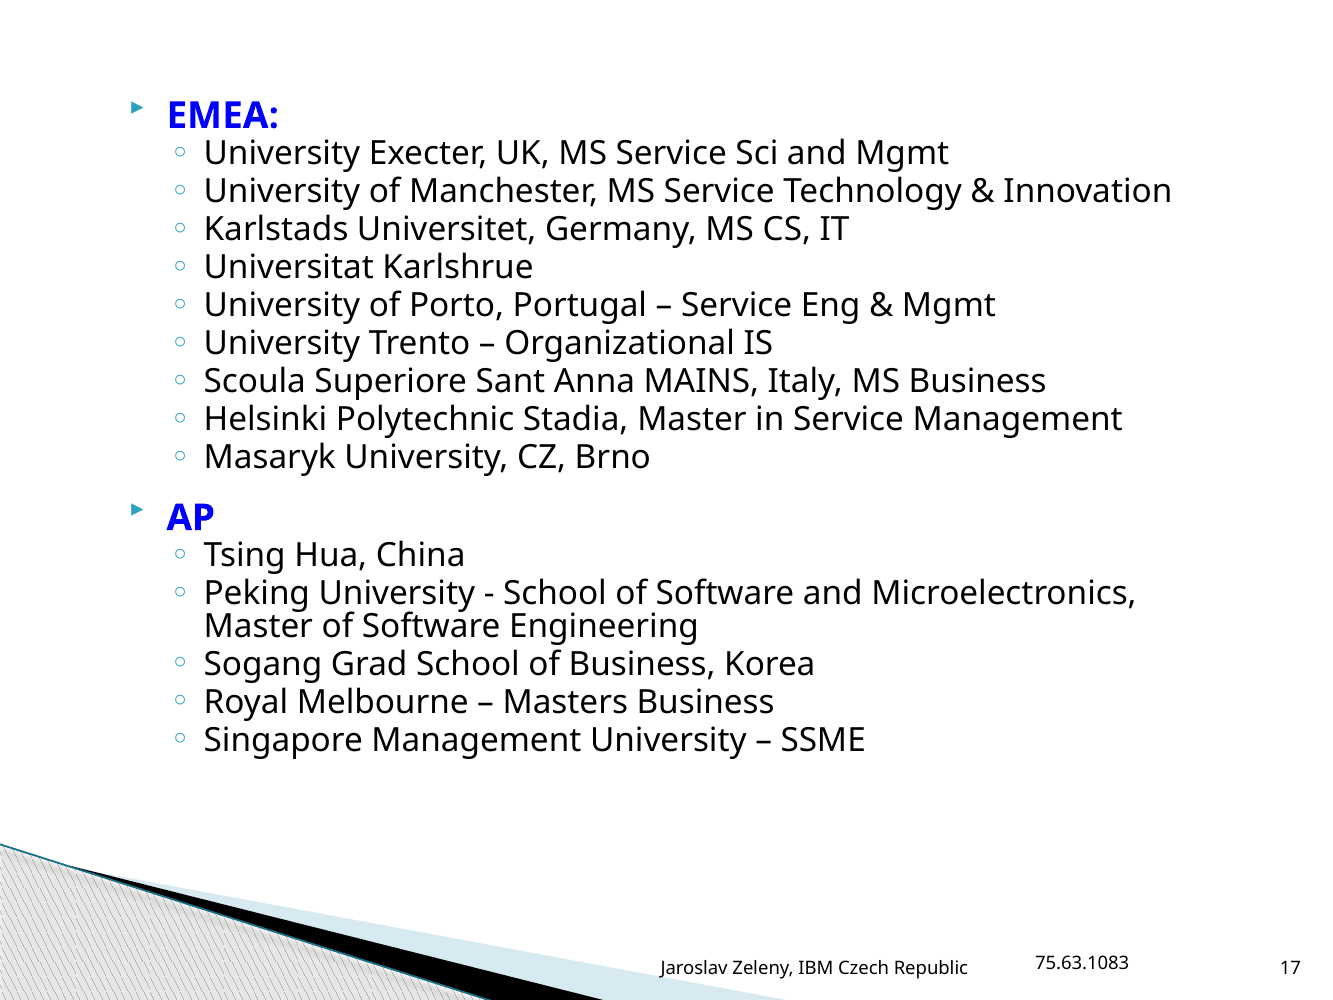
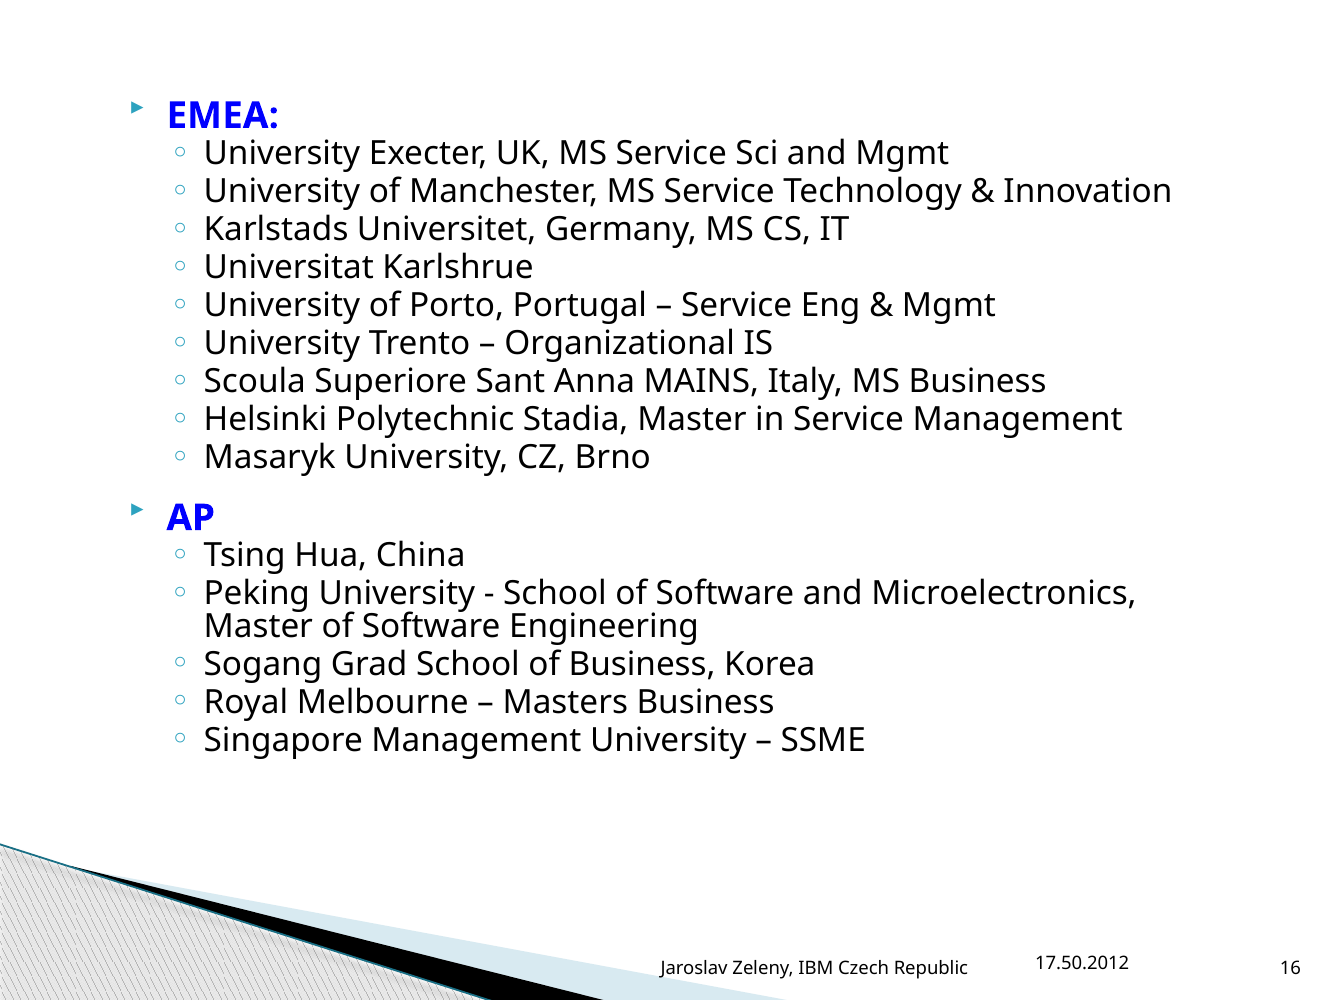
75.63.1083: 75.63.1083 -> 17.50.2012 (1082, 963)
17: 17 -> 16 (1290, 968)
